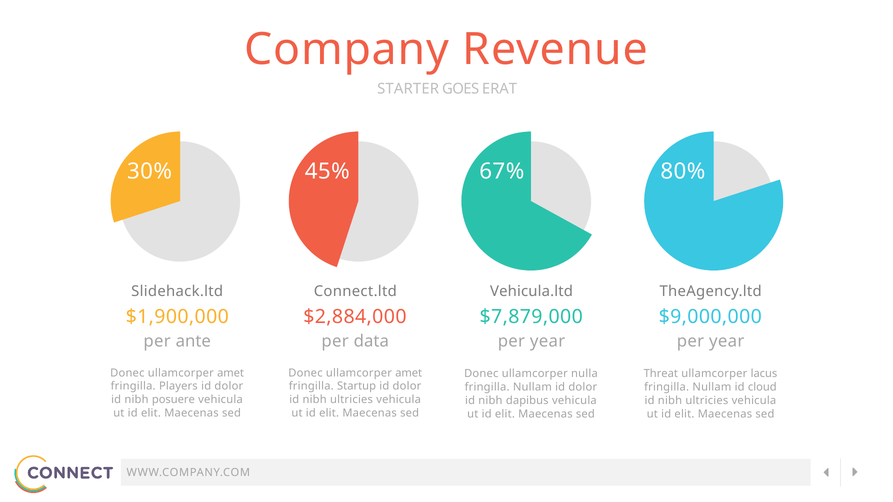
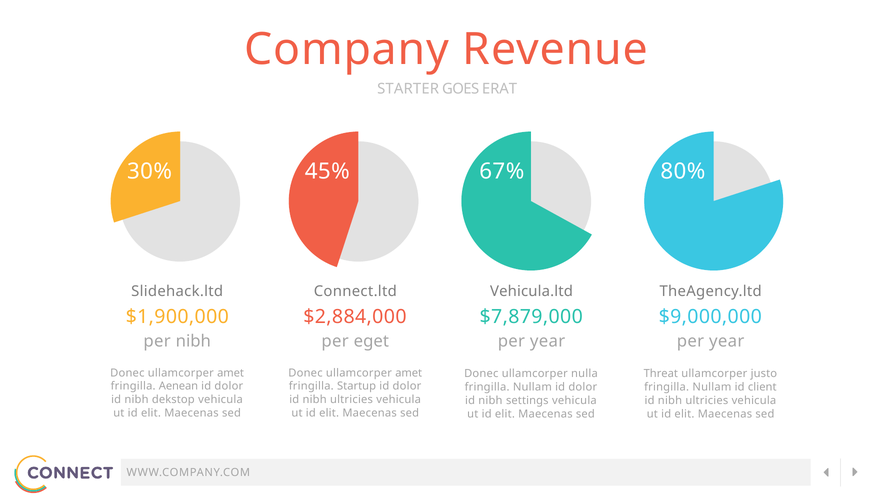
per ante: ante -> nibh (193, 341)
data: data -> eget (371, 341)
lacus: lacus -> justo (764, 374)
Players: Players -> Aenean (178, 386)
cloud: cloud -> client (762, 387)
posuere: posuere -> dekstop (173, 400)
dapibus: dapibus -> settings (527, 401)
